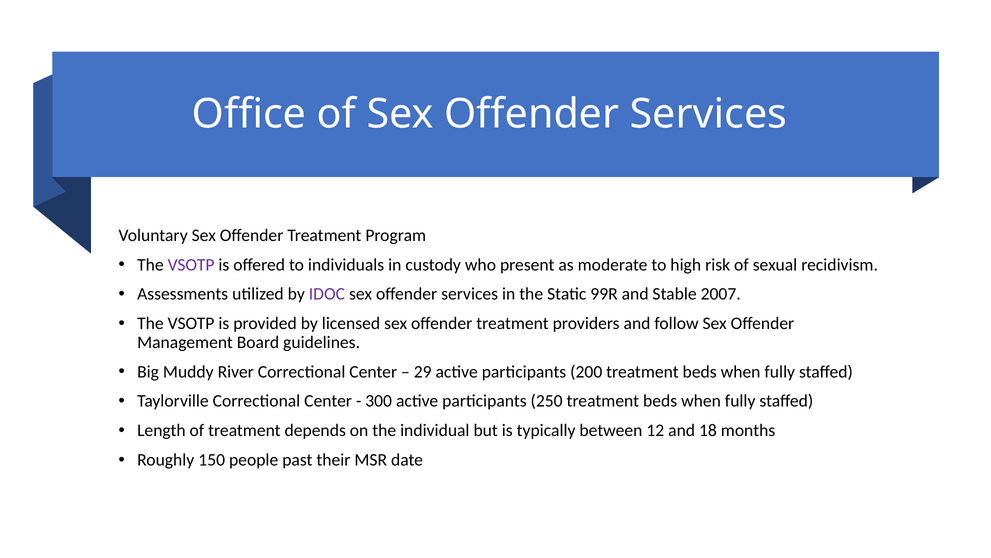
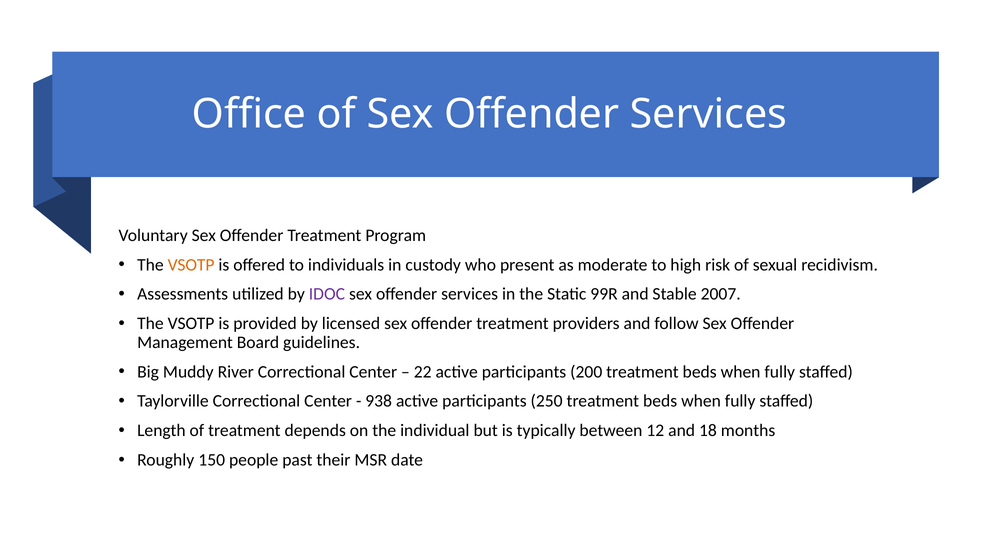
VSOTP colour: purple -> orange (191, 264)
29: 29 -> 22 (423, 371)
300: 300 -> 938 (379, 401)
